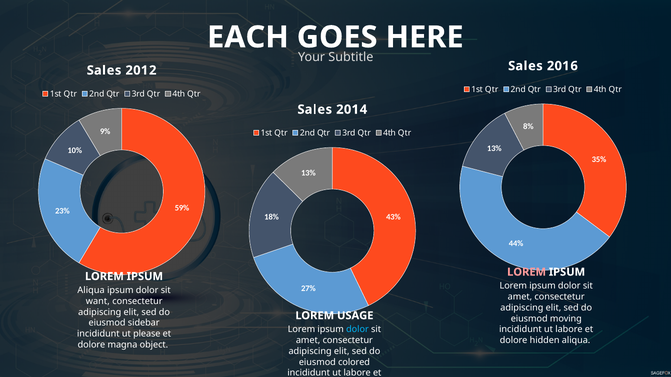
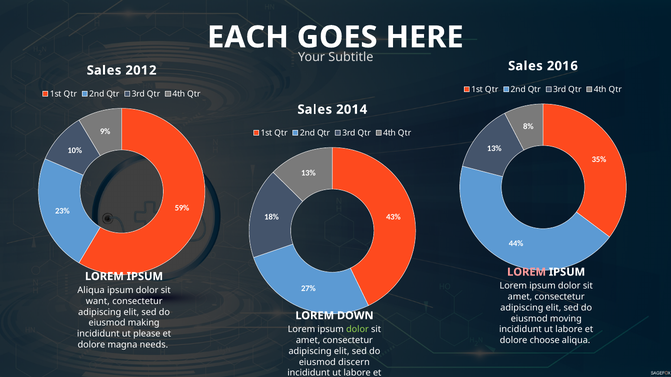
USAGE: USAGE -> DOWN (355, 316)
sidebar: sidebar -> making (144, 323)
dolor colour: light blue -> light green (357, 330)
hidden: hidden -> choose (545, 341)
object: object -> needs (154, 345)
colored: colored -> discern (354, 363)
